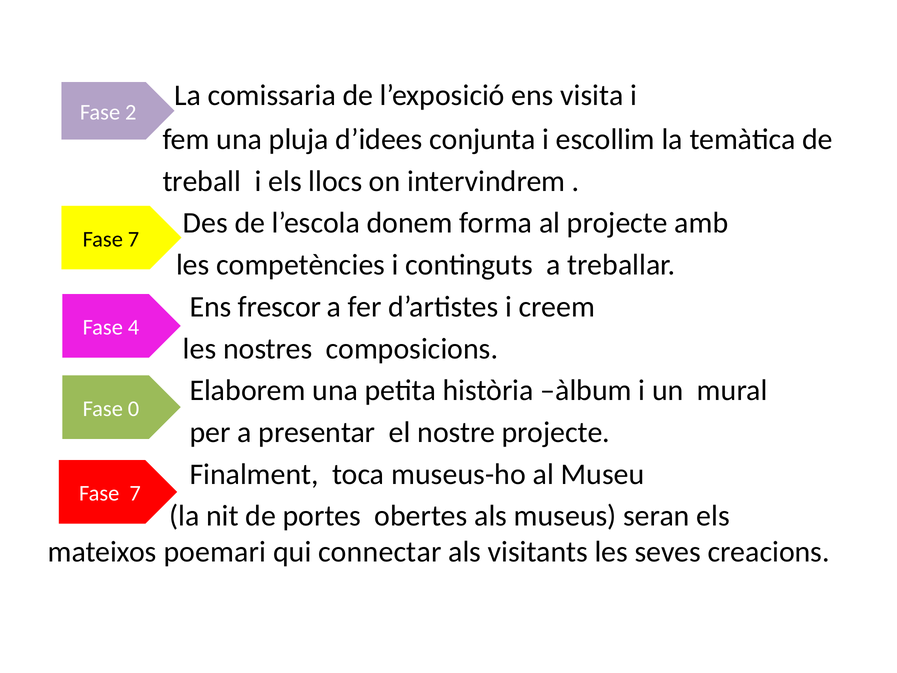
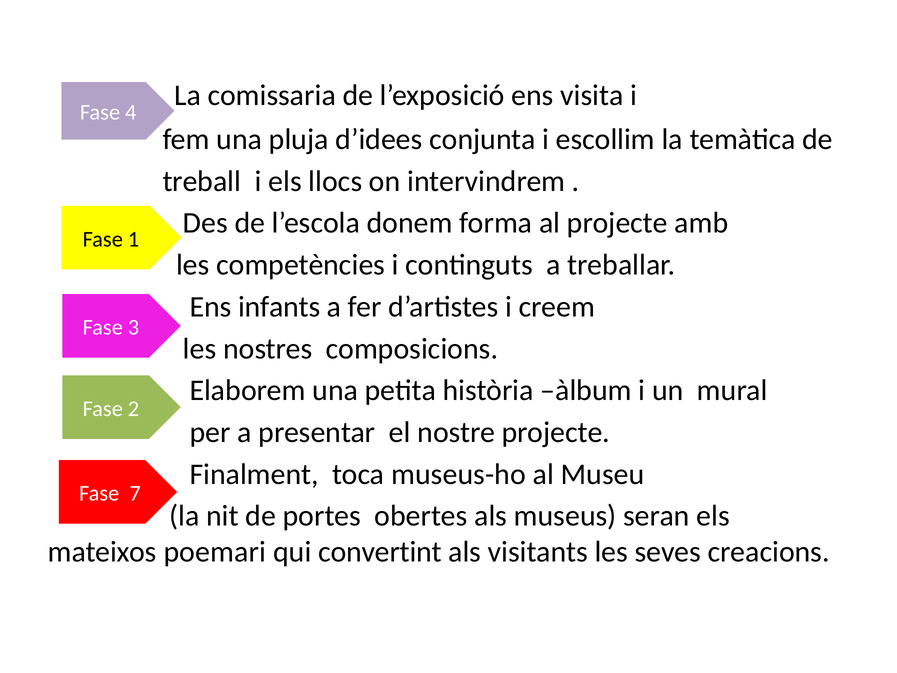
2: 2 -> 4 (131, 112)
7: 7 -> 1 (134, 239)
frescor: frescor -> infants (279, 307)
4: 4 -> 3 (134, 327)
0: 0 -> 2 (134, 409)
connectar: connectar -> convertint (380, 552)
